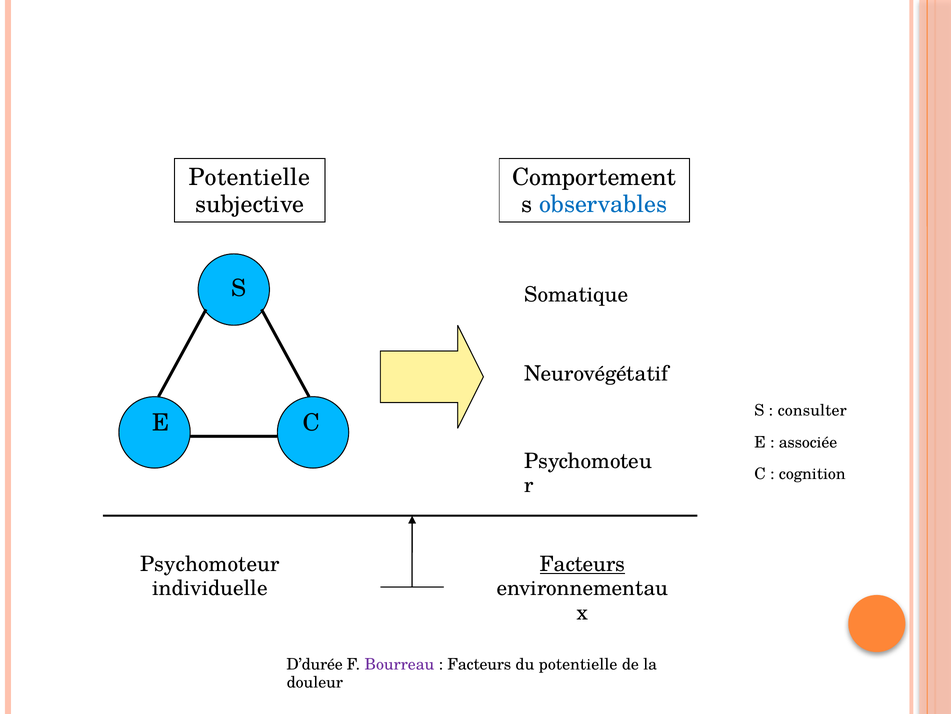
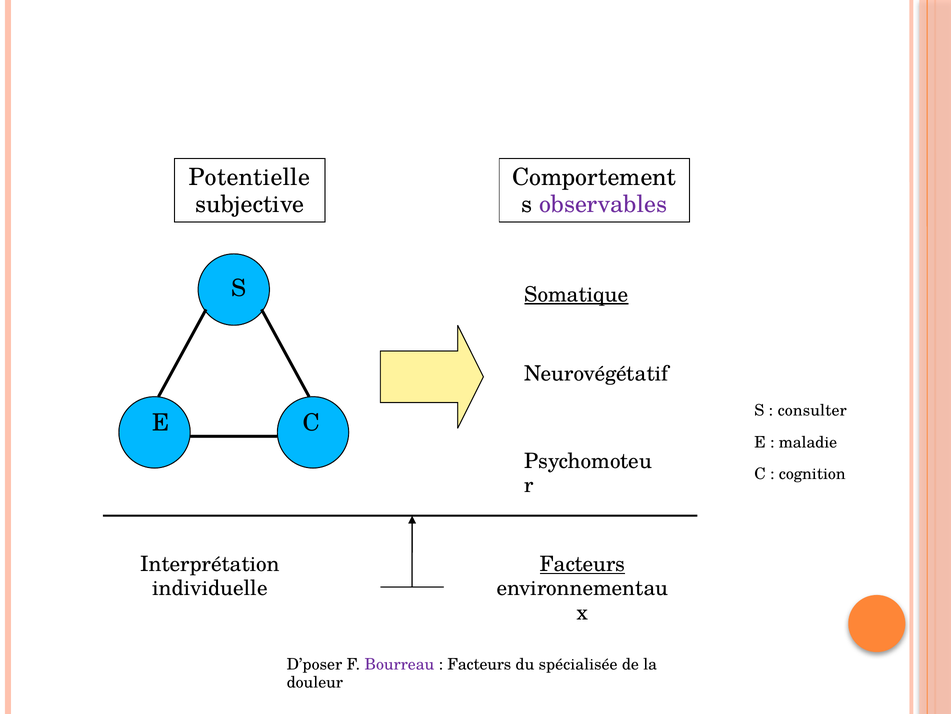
observables colour: blue -> purple (603, 204)
Somatique underline: none -> present (576, 294)
associée: associée -> maladie (808, 442)
Psychomoteur: Psychomoteur -> Interprétation (210, 564)
D’durée: D’durée -> D’poser (314, 664)
du potentielle: potentielle -> spécialisée (578, 664)
